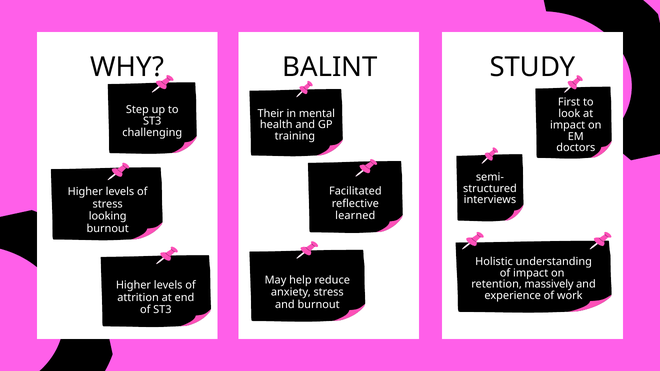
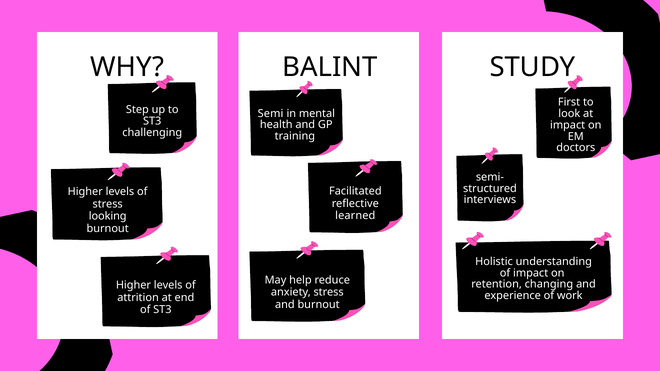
Their: Their -> Semi (271, 114)
massively: massively -> changing (549, 284)
